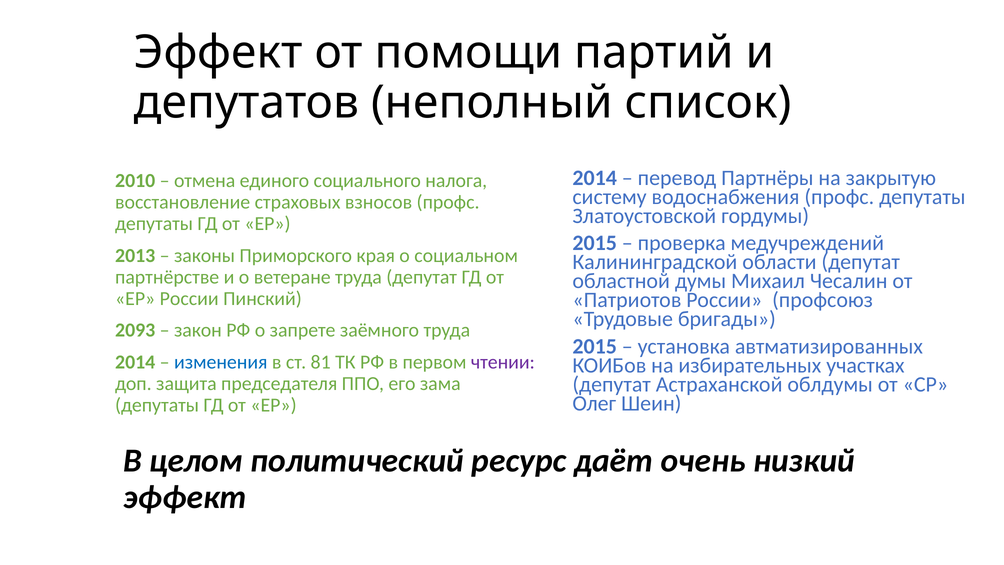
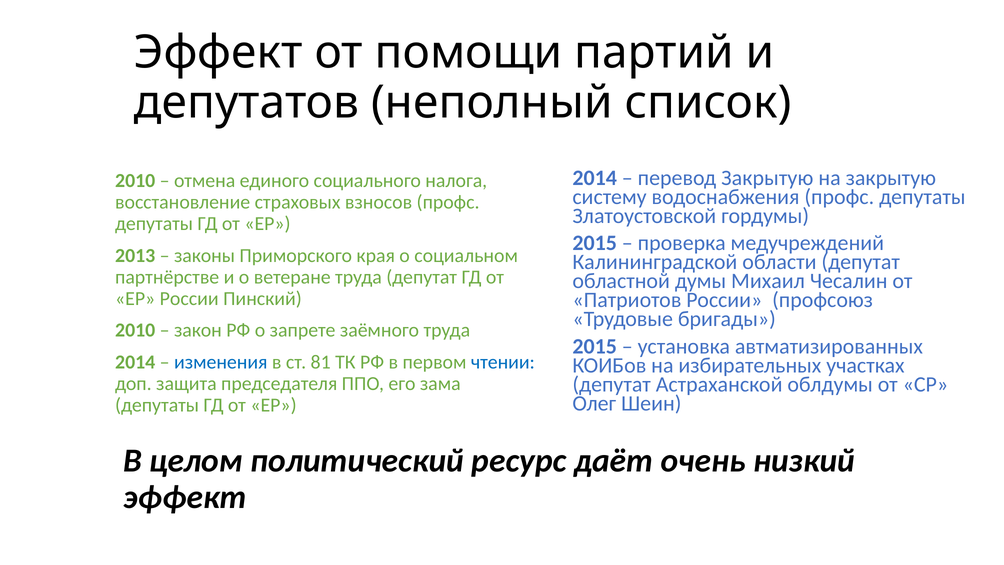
перевод Партнёры: Партнёры -> Закрытую (767, 178)
2093: 2093 -> 2010 (135, 330)
чтении colour: purple -> blue (503, 362)
